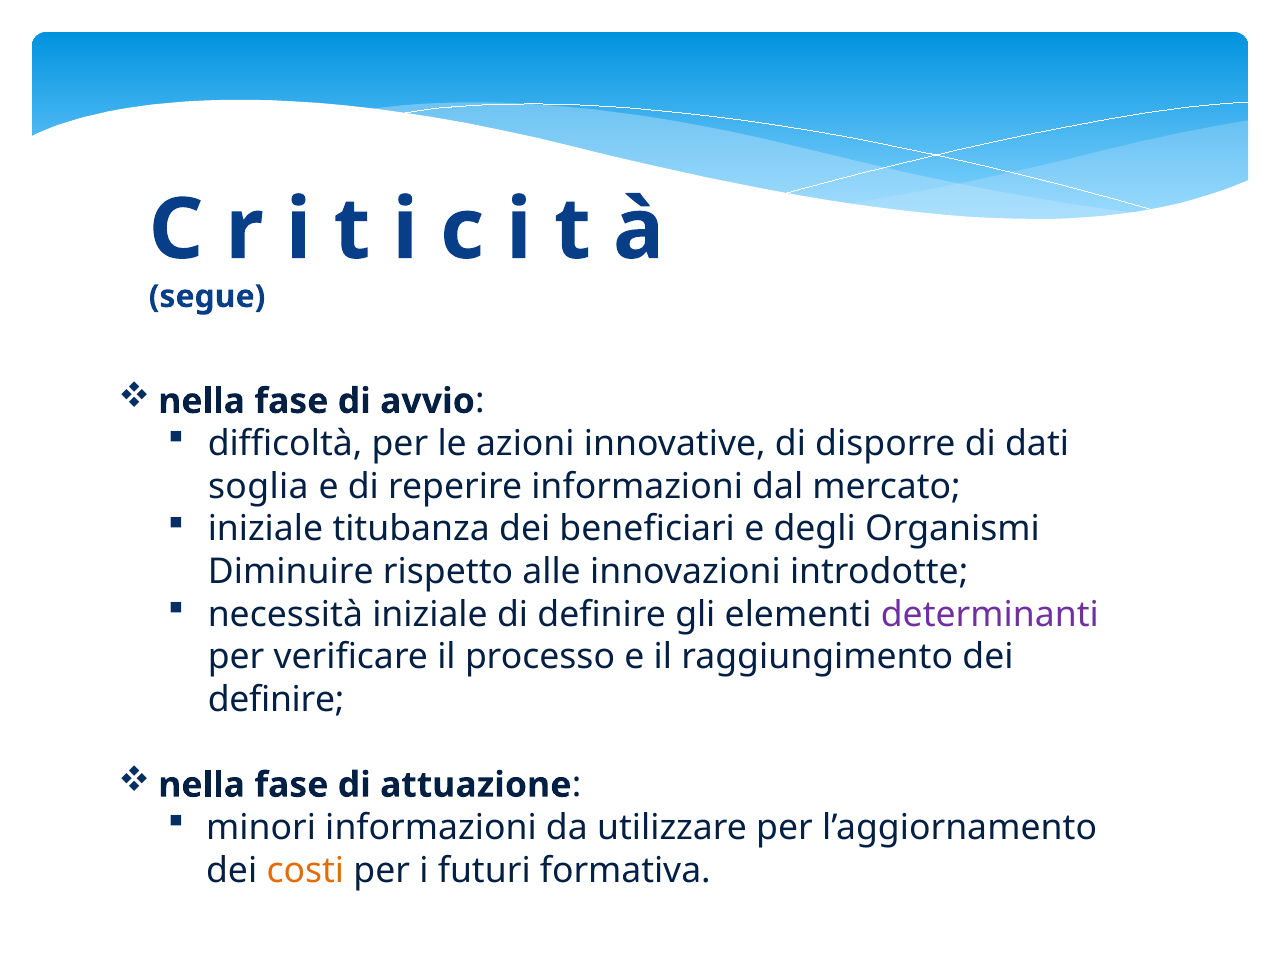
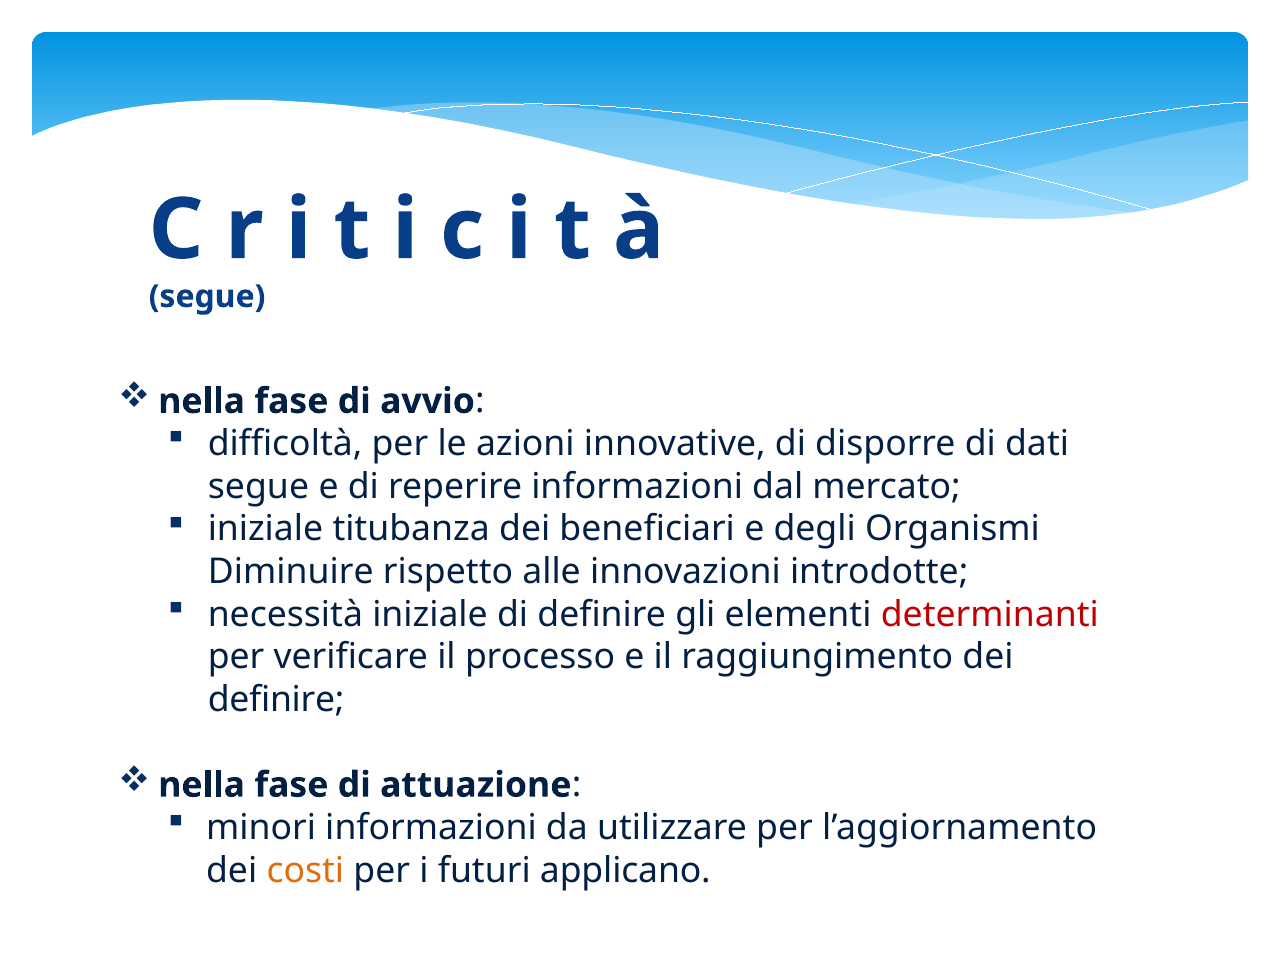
soglia: soglia -> segue (258, 487)
determinanti colour: purple -> red (990, 615)
formativa: formativa -> applicano (625, 871)
